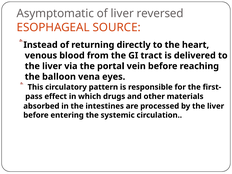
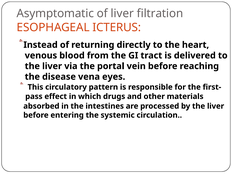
reversed: reversed -> filtration (160, 13)
SOURCE: SOURCE -> ICTERUS (117, 27)
balloon: balloon -> disease (59, 77)
